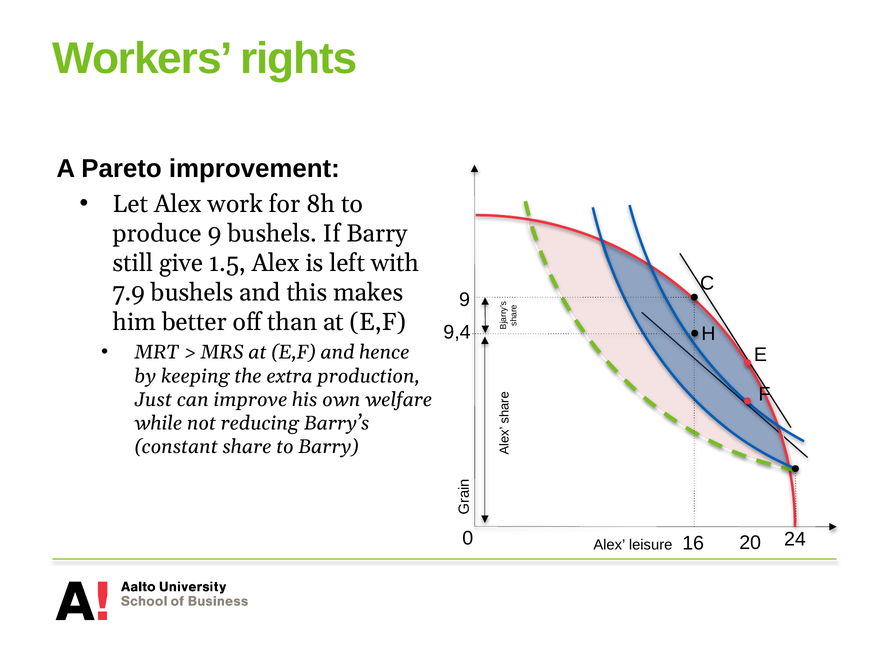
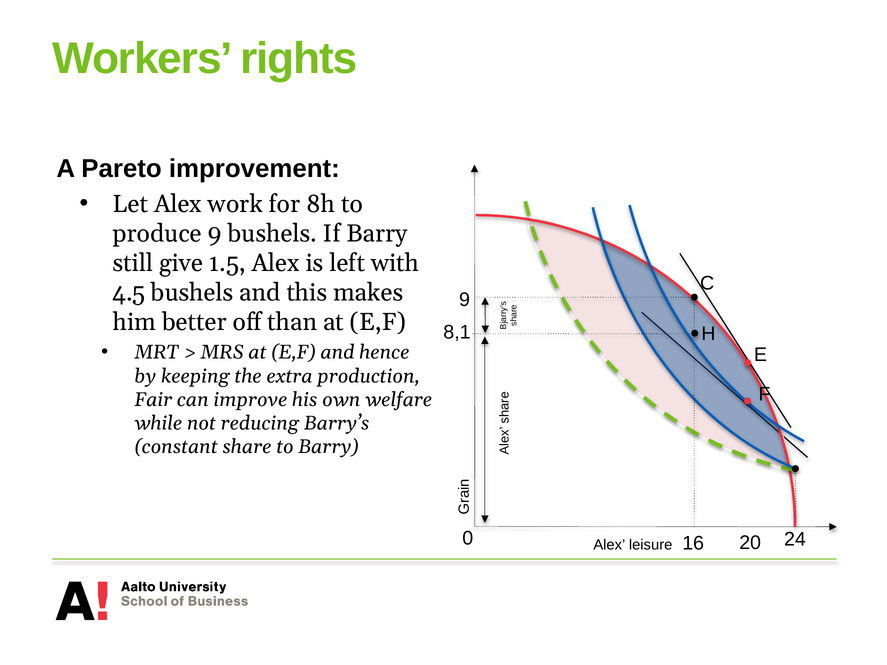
7.9: 7.9 -> 4.5 (129, 293)
9,4: 9,4 -> 8,1 (457, 333)
Just: Just -> Fair (153, 400)
